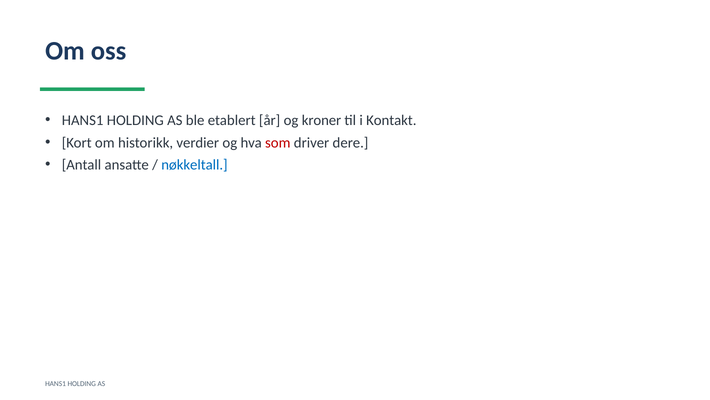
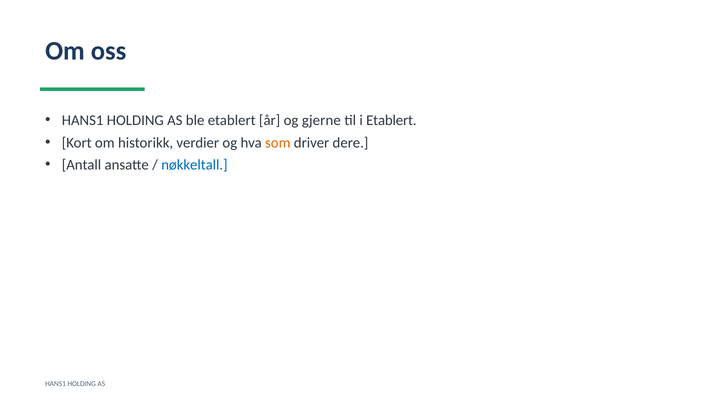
kroner: kroner -> gjerne (321, 120)
i Kontakt: Kontakt -> Etablert (391, 120)
som colour: red -> orange (278, 142)
